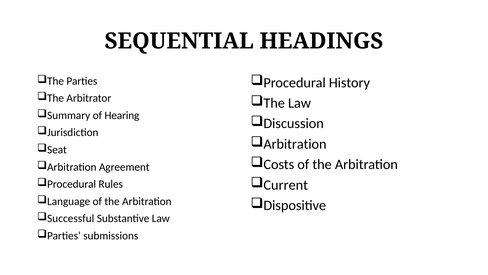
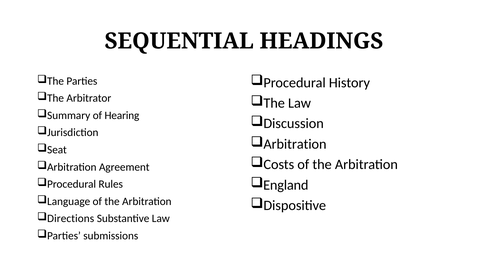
Current: Current -> England (286, 185)
Successful: Successful -> Directions (71, 218)
